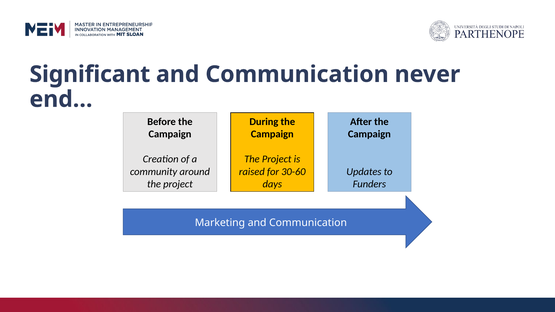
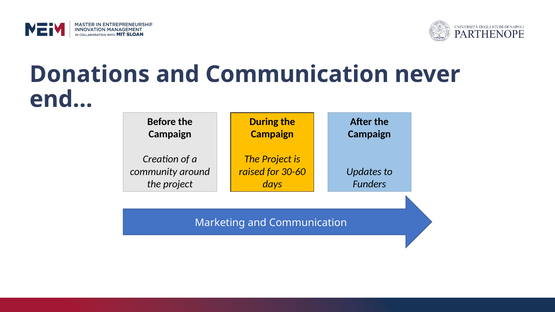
Significant: Significant -> Donations (90, 74)
